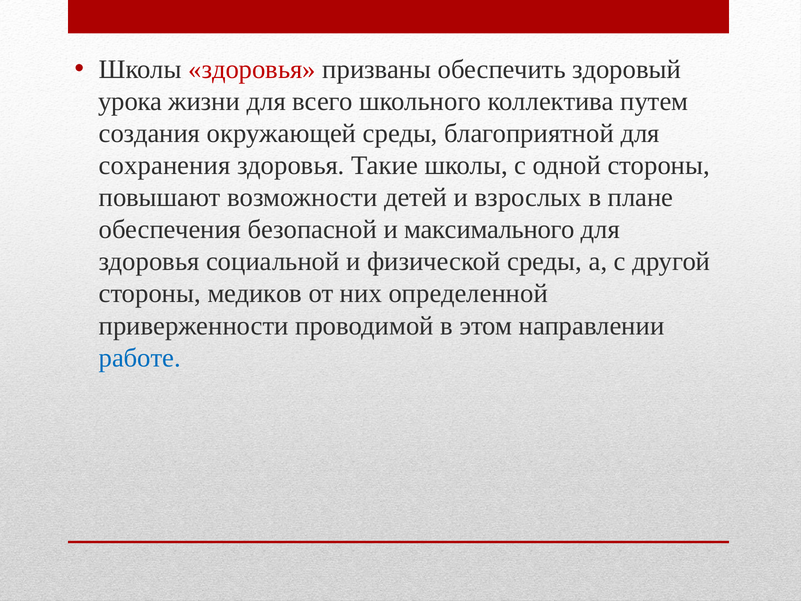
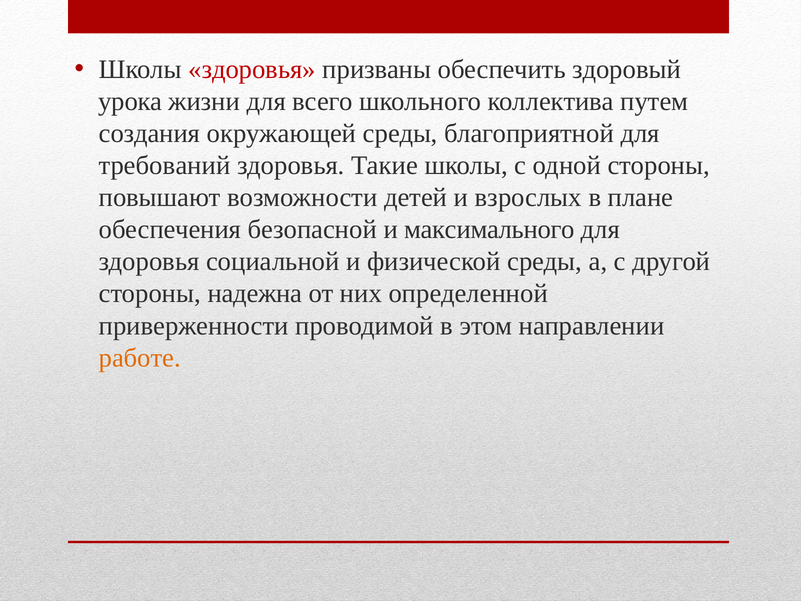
сохранения: сохранения -> требований (165, 165)
медиков: медиков -> надежна (255, 294)
работе colour: blue -> orange (140, 358)
